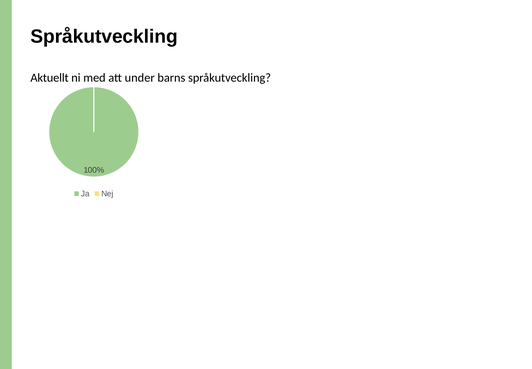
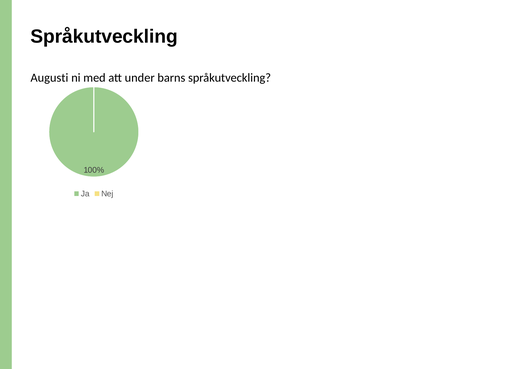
Aktuellt: Aktuellt -> Augusti (49, 78)
